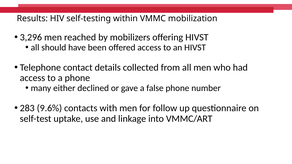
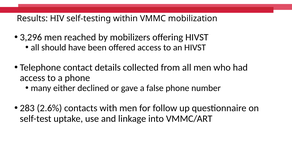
9.6%: 9.6% -> 2.6% (49, 108)
